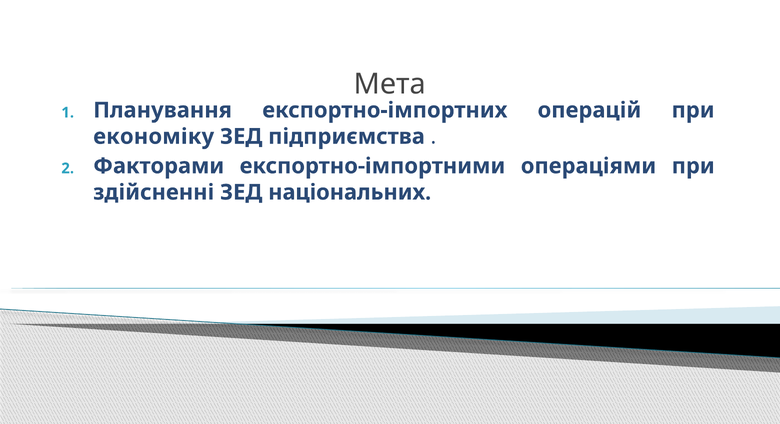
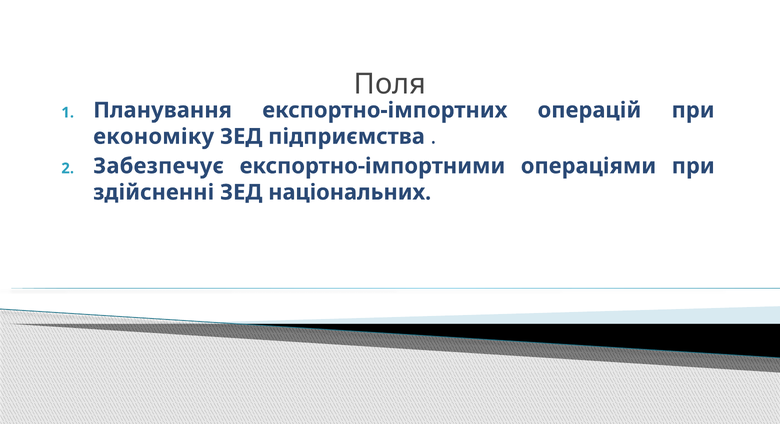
Мета: Мета -> Поля (390, 84)
Факторами: Факторами -> Забезпечує (159, 166)
